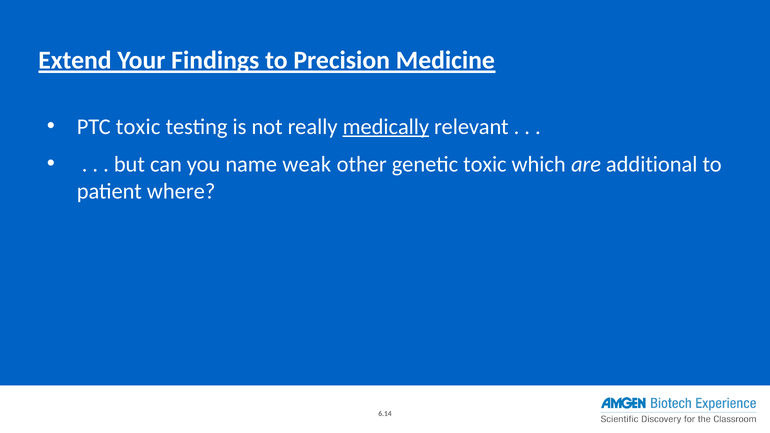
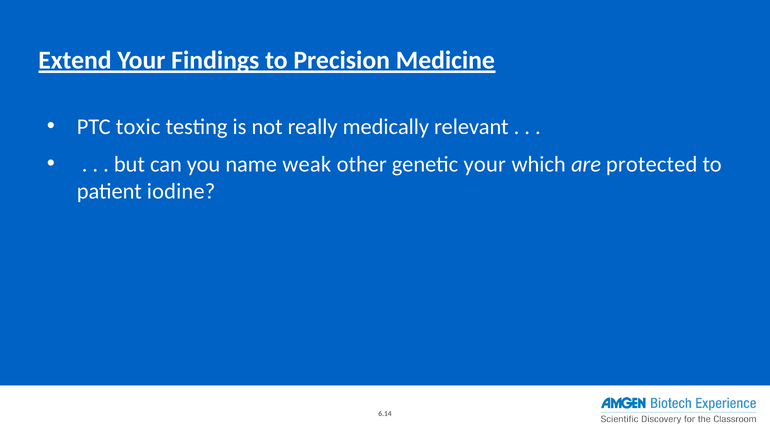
medically underline: present -> none (386, 127)
genetic toxic: toxic -> your (485, 164)
additional: additional -> protected (652, 164)
where: where -> iodine (181, 191)
